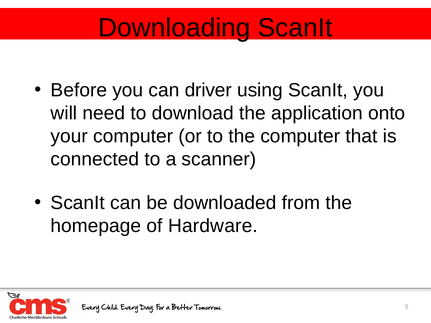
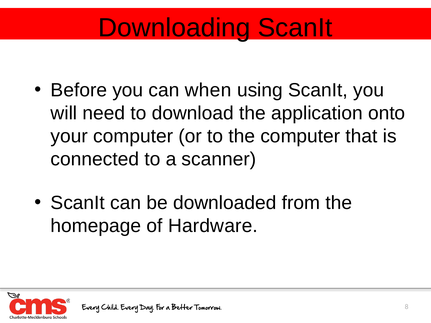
driver: driver -> when (208, 90)
